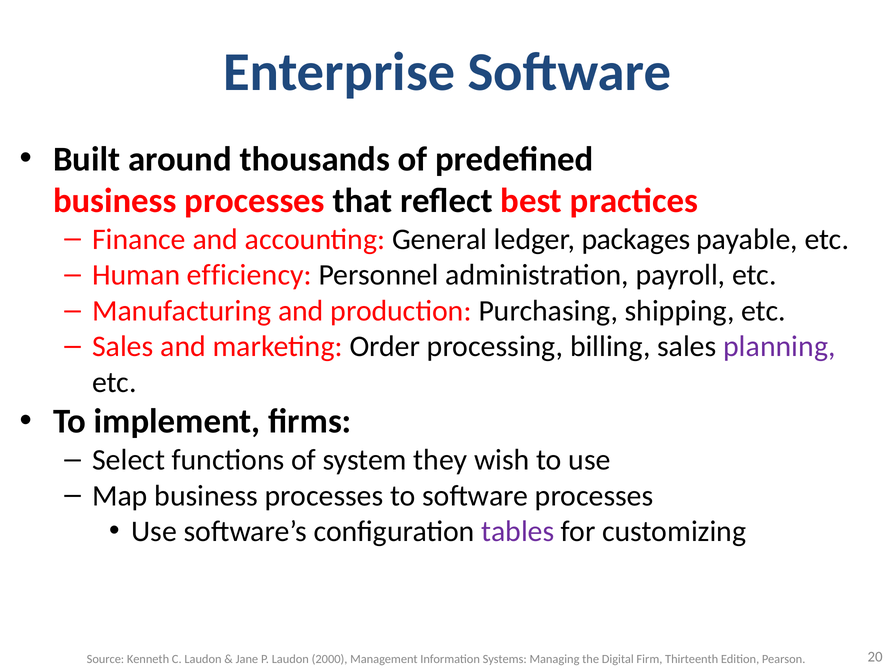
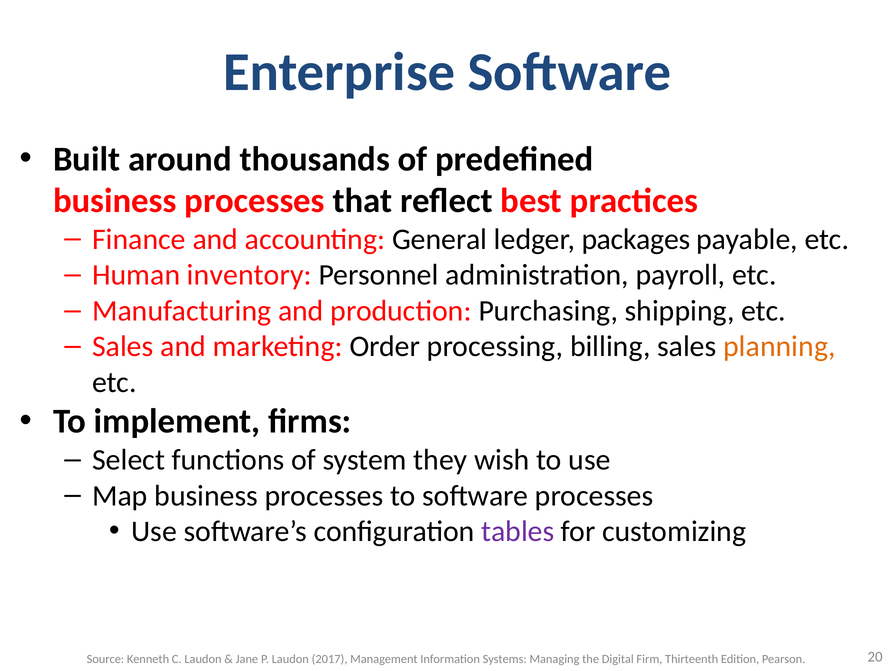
efficiency: efficiency -> inventory (249, 275)
planning colour: purple -> orange (779, 347)
2000: 2000 -> 2017 (330, 659)
